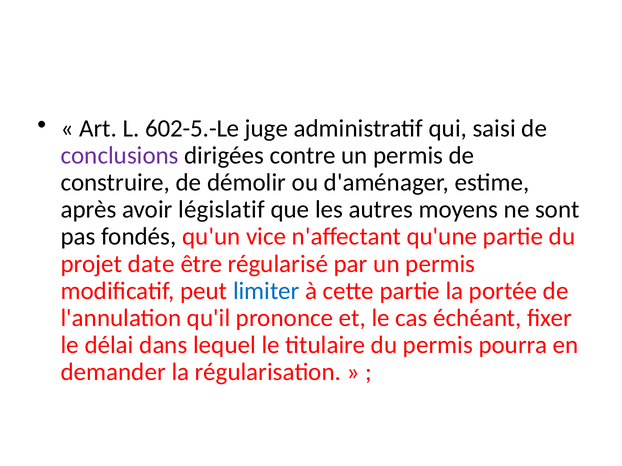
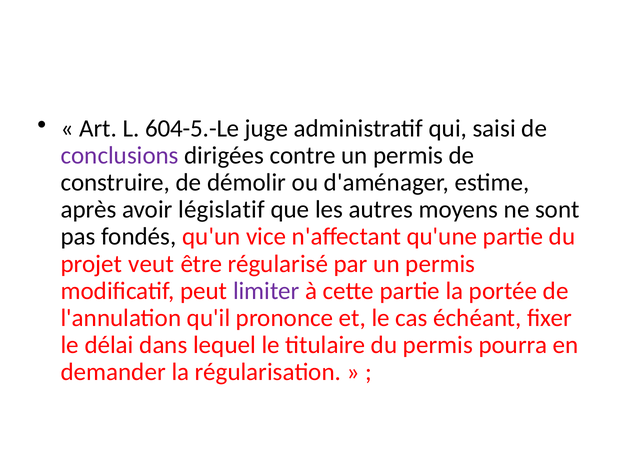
602-5.-Le: 602-5.-Le -> 604-5.-Le (192, 129)
date: date -> veut (151, 264)
limiter colour: blue -> purple (266, 291)
